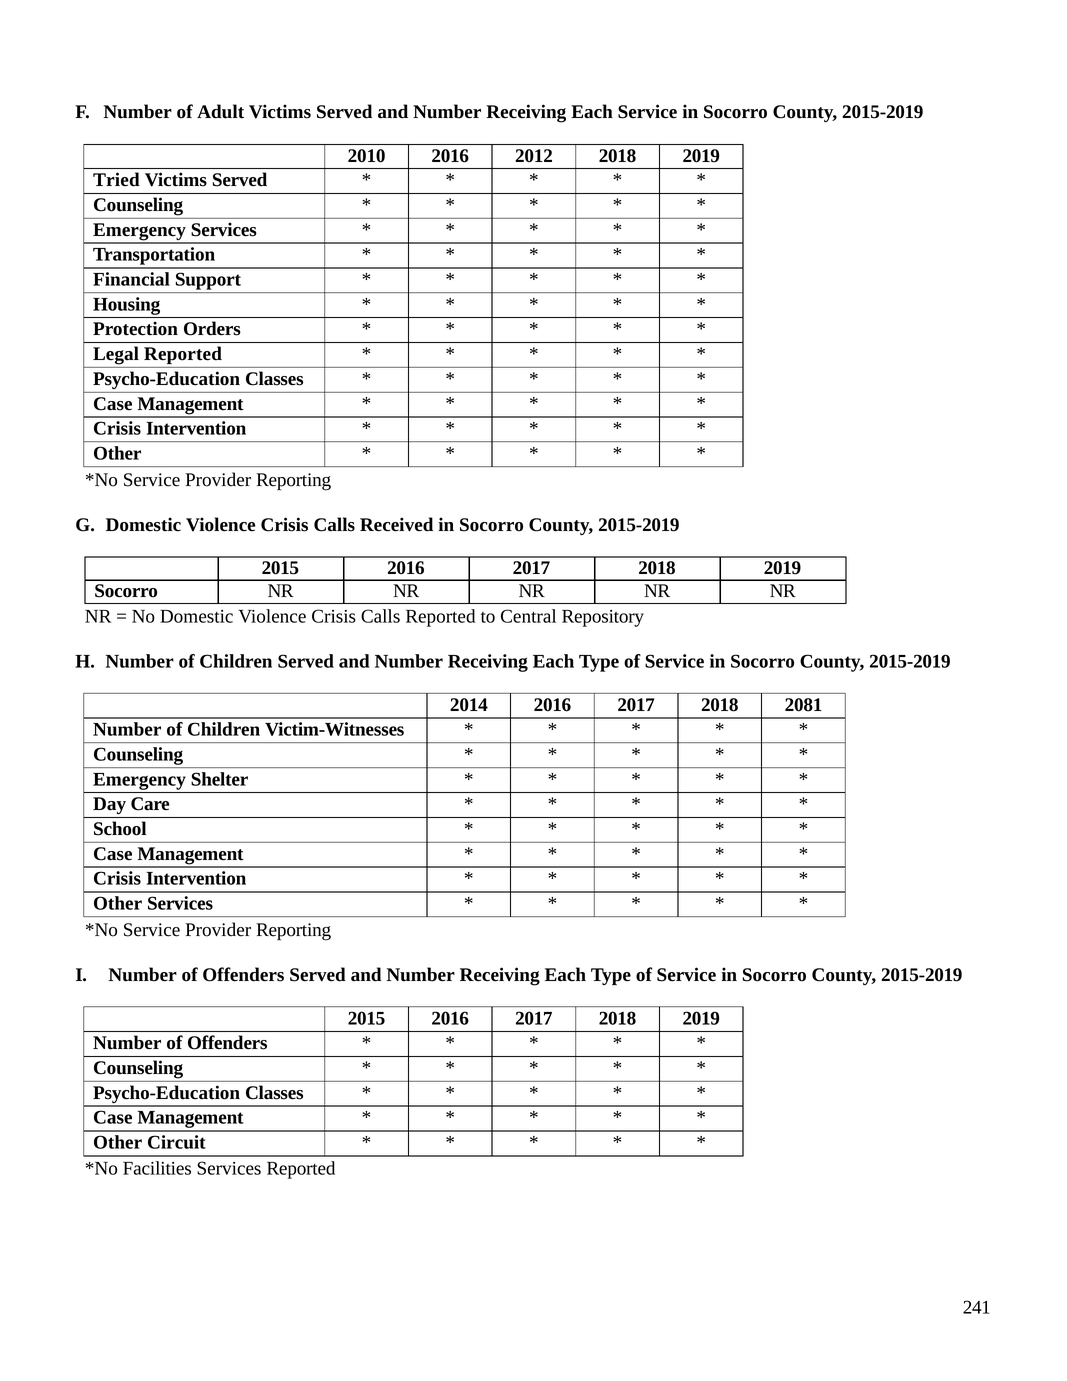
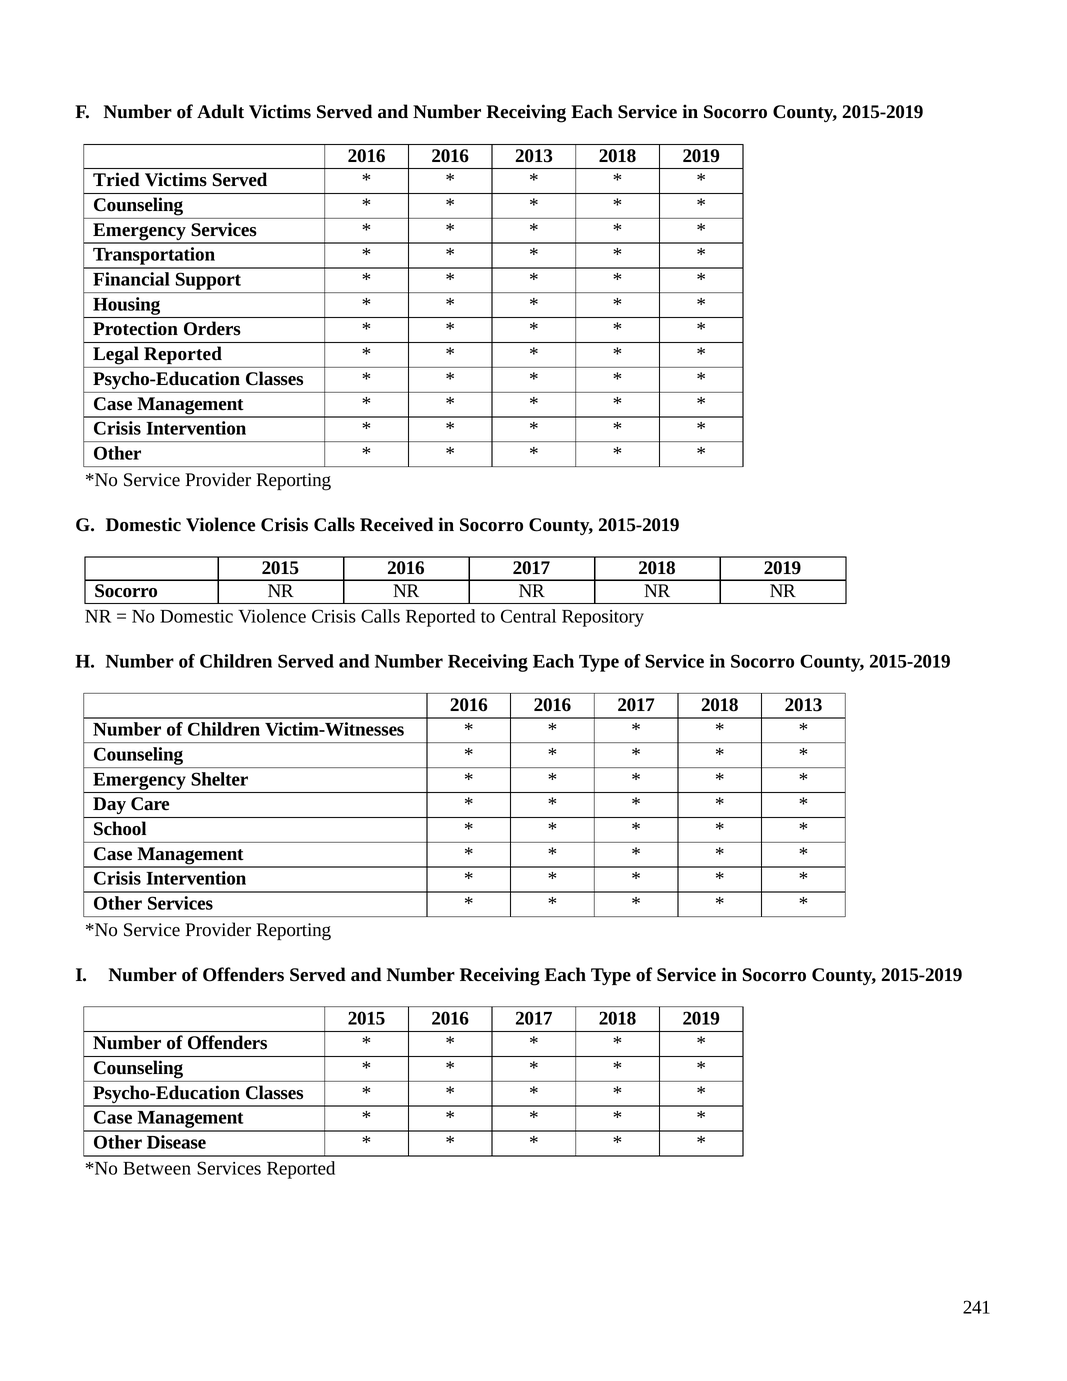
2010: 2010 -> 2016 (367, 156)
2016 2012: 2012 -> 2013 (534, 156)
2014: 2014 -> 2016 (469, 705)
2018 2081: 2081 -> 2013 (804, 705)
Circuit: Circuit -> Disease (176, 1142)
Facilities: Facilities -> Between (157, 1168)
